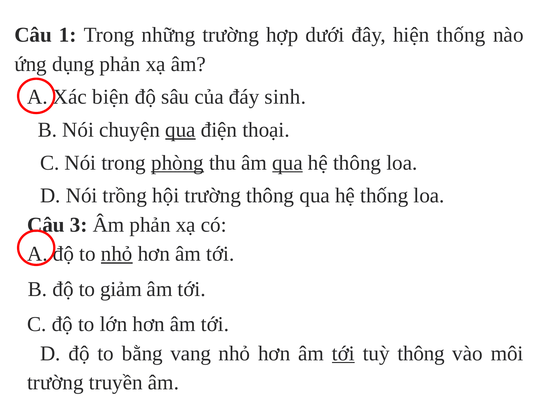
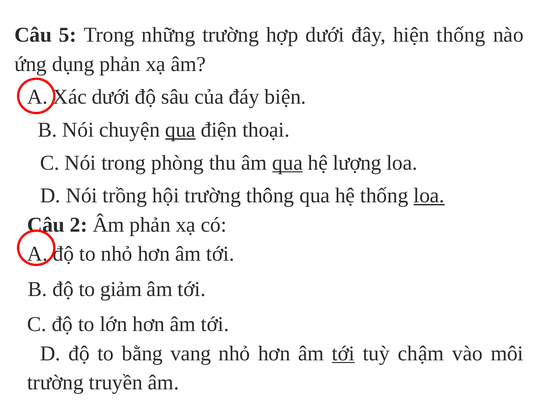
1: 1 -> 5 (68, 35)
biện: biện -> dưới (111, 97)
sinh: sinh -> biện (285, 97)
phòng underline: present -> none (177, 163)
hệ thông: thông -> lượng (357, 163)
loa underline: none -> present (429, 196)
3: 3 -> 2 (79, 225)
nhỏ underline: present -> none (117, 254)
tuỳ thông: thông -> chậm (421, 354)
